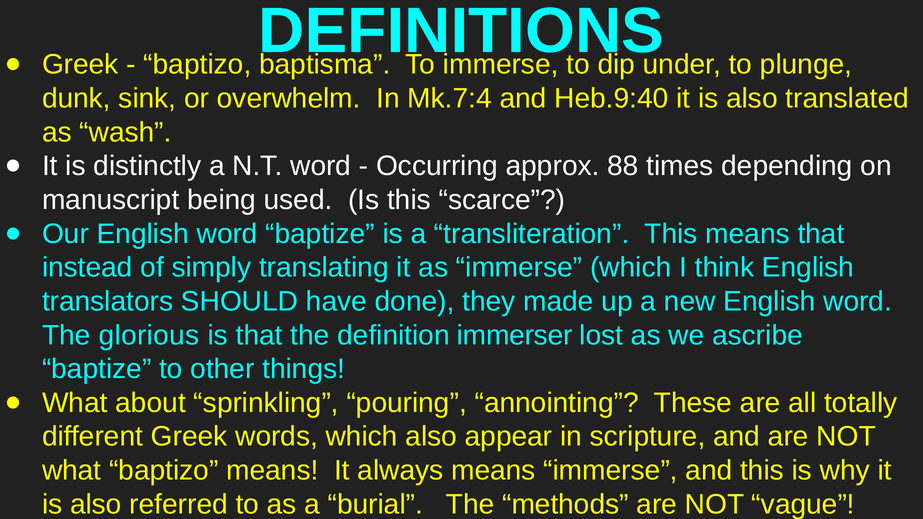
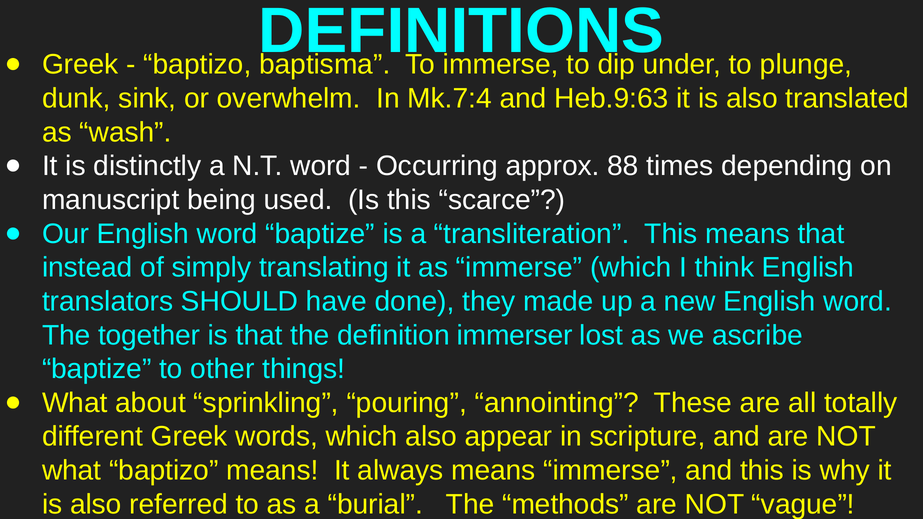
Heb.9:40: Heb.9:40 -> Heb.9:63 (611, 99)
glorious: glorious -> together (149, 335)
